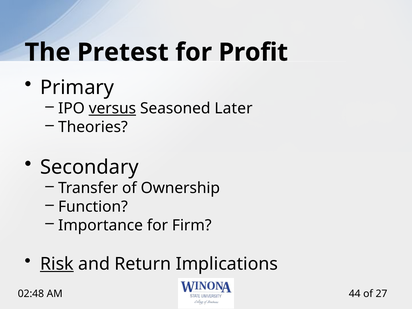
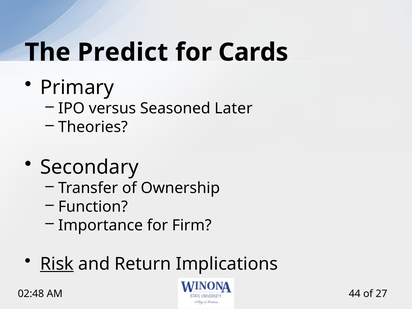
Pretest: Pretest -> Predict (123, 52)
Profit: Profit -> Cards (253, 52)
versus underline: present -> none (112, 109)
